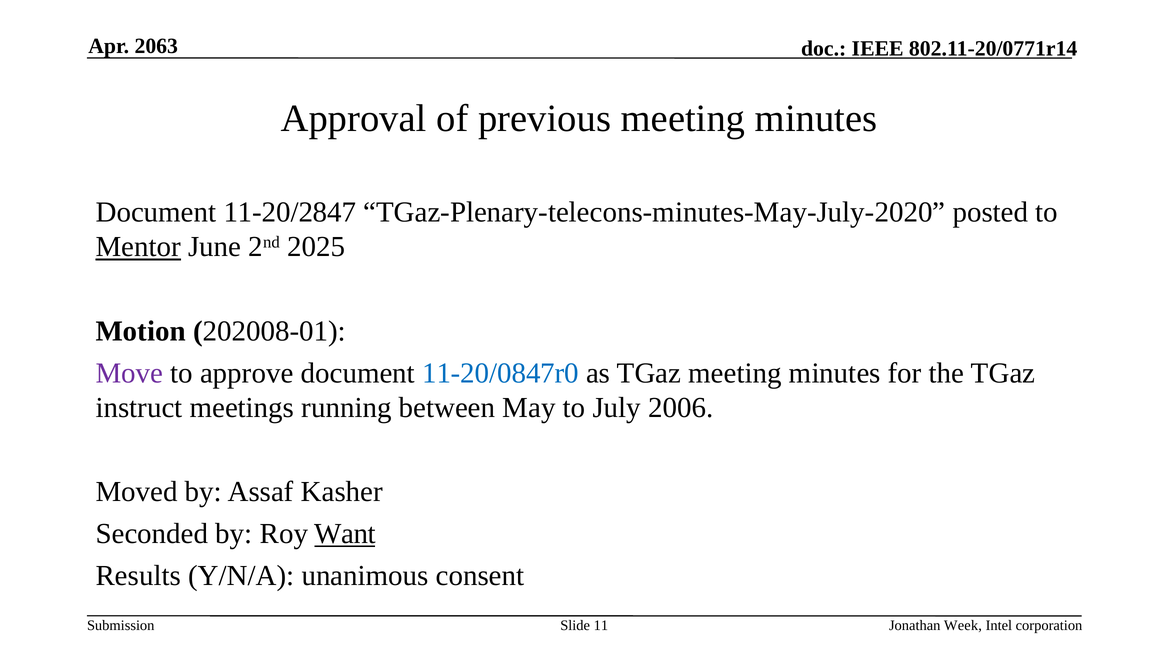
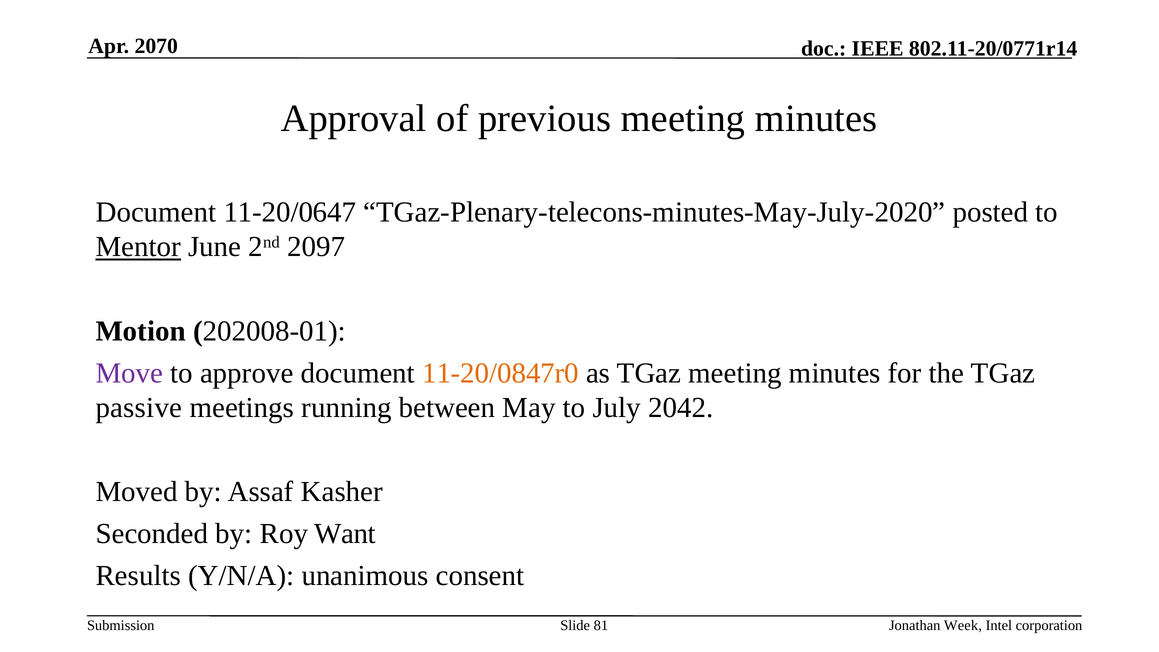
2063: 2063 -> 2070 (156, 46)
11-20/2847: 11-20/2847 -> 11-20/0647 (290, 212)
2025: 2025 -> 2097 (316, 247)
11-20/0847r0 colour: blue -> orange (501, 373)
instruct: instruct -> passive (139, 408)
2006: 2006 -> 2042 (681, 408)
Want underline: present -> none (345, 534)
11: 11 -> 81 (601, 625)
